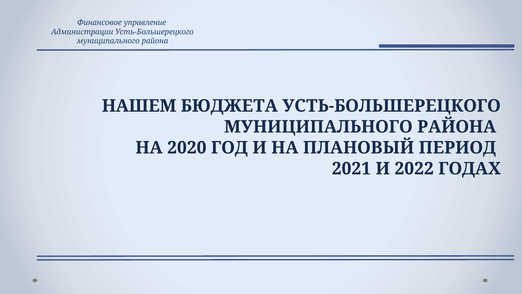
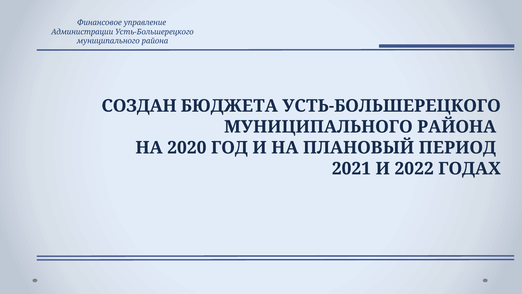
НАШЕМ: НАШЕМ -> СОЗДАН (139, 106)
